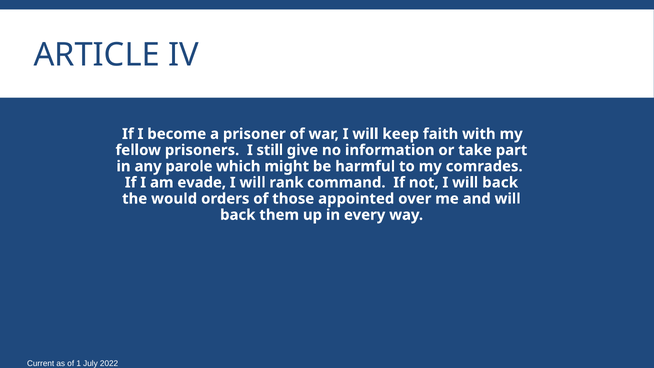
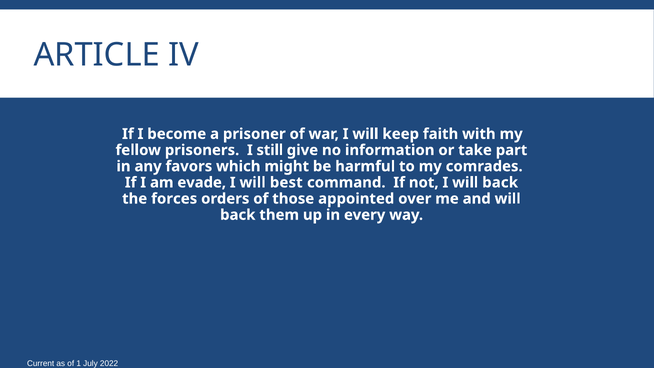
parole: parole -> favors (189, 166)
rank: rank -> best (286, 182)
would: would -> forces (174, 199)
